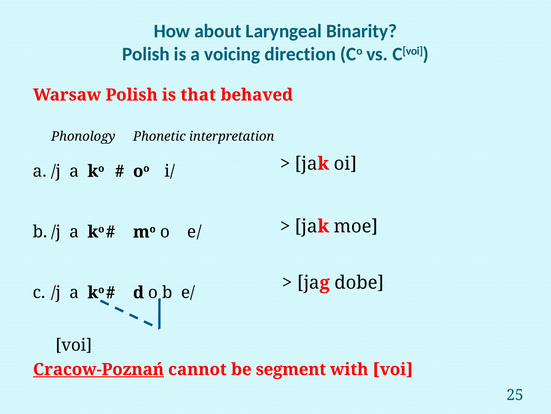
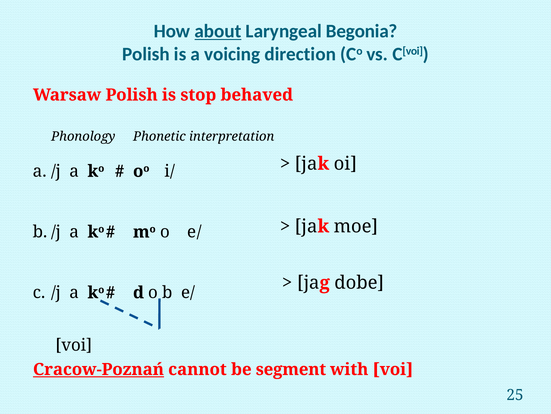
about underline: none -> present (218, 31)
Binarity: Binarity -> Begonia (362, 31)
that: that -> stop (198, 95)
